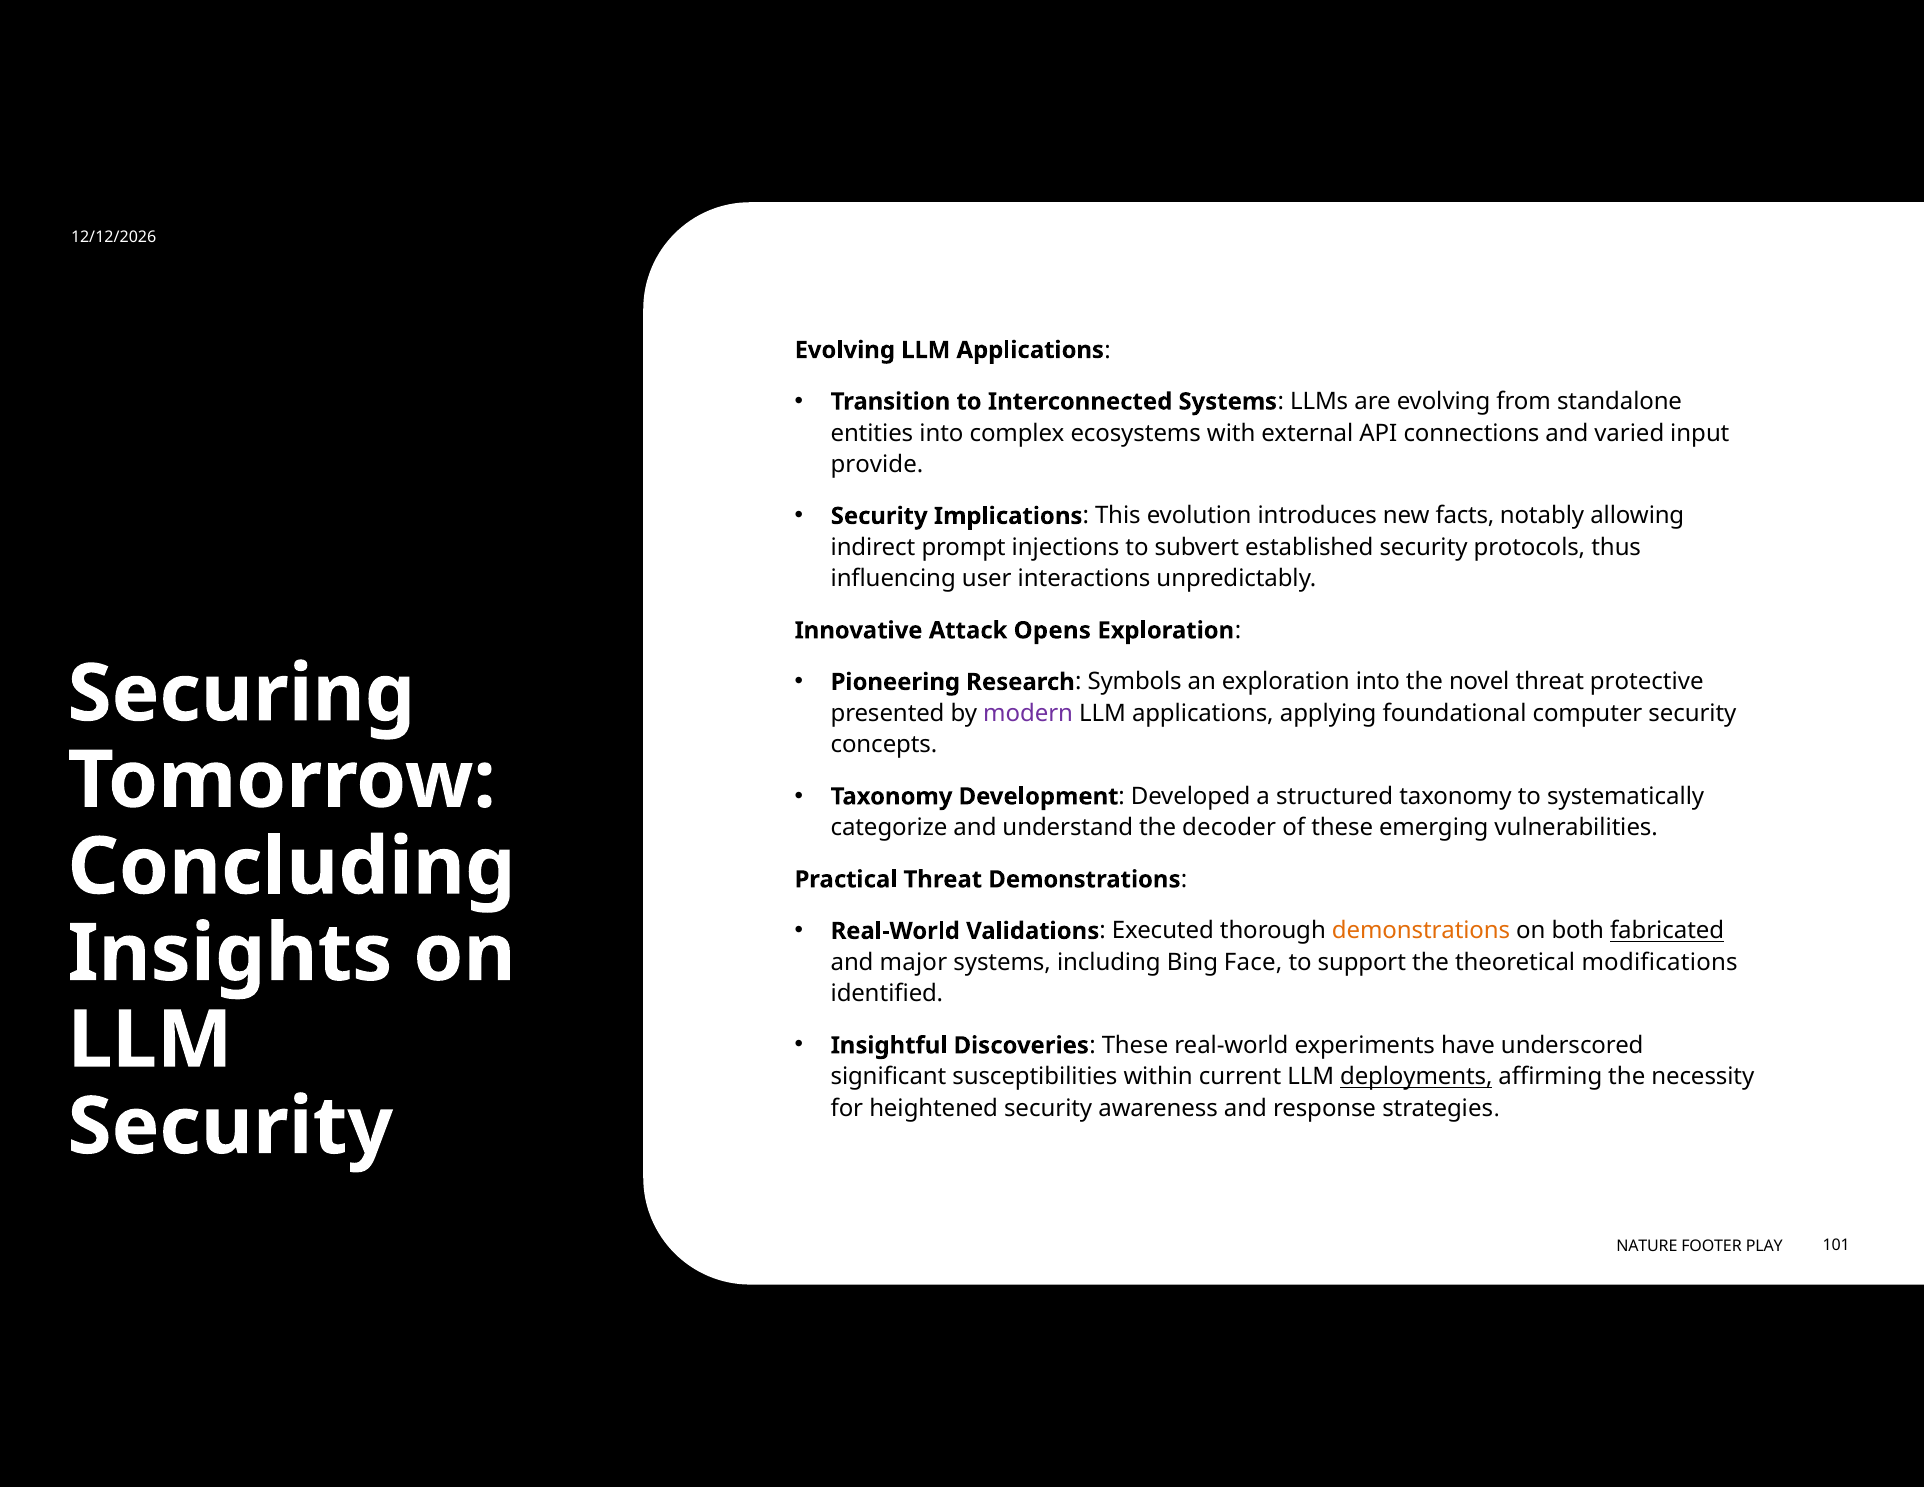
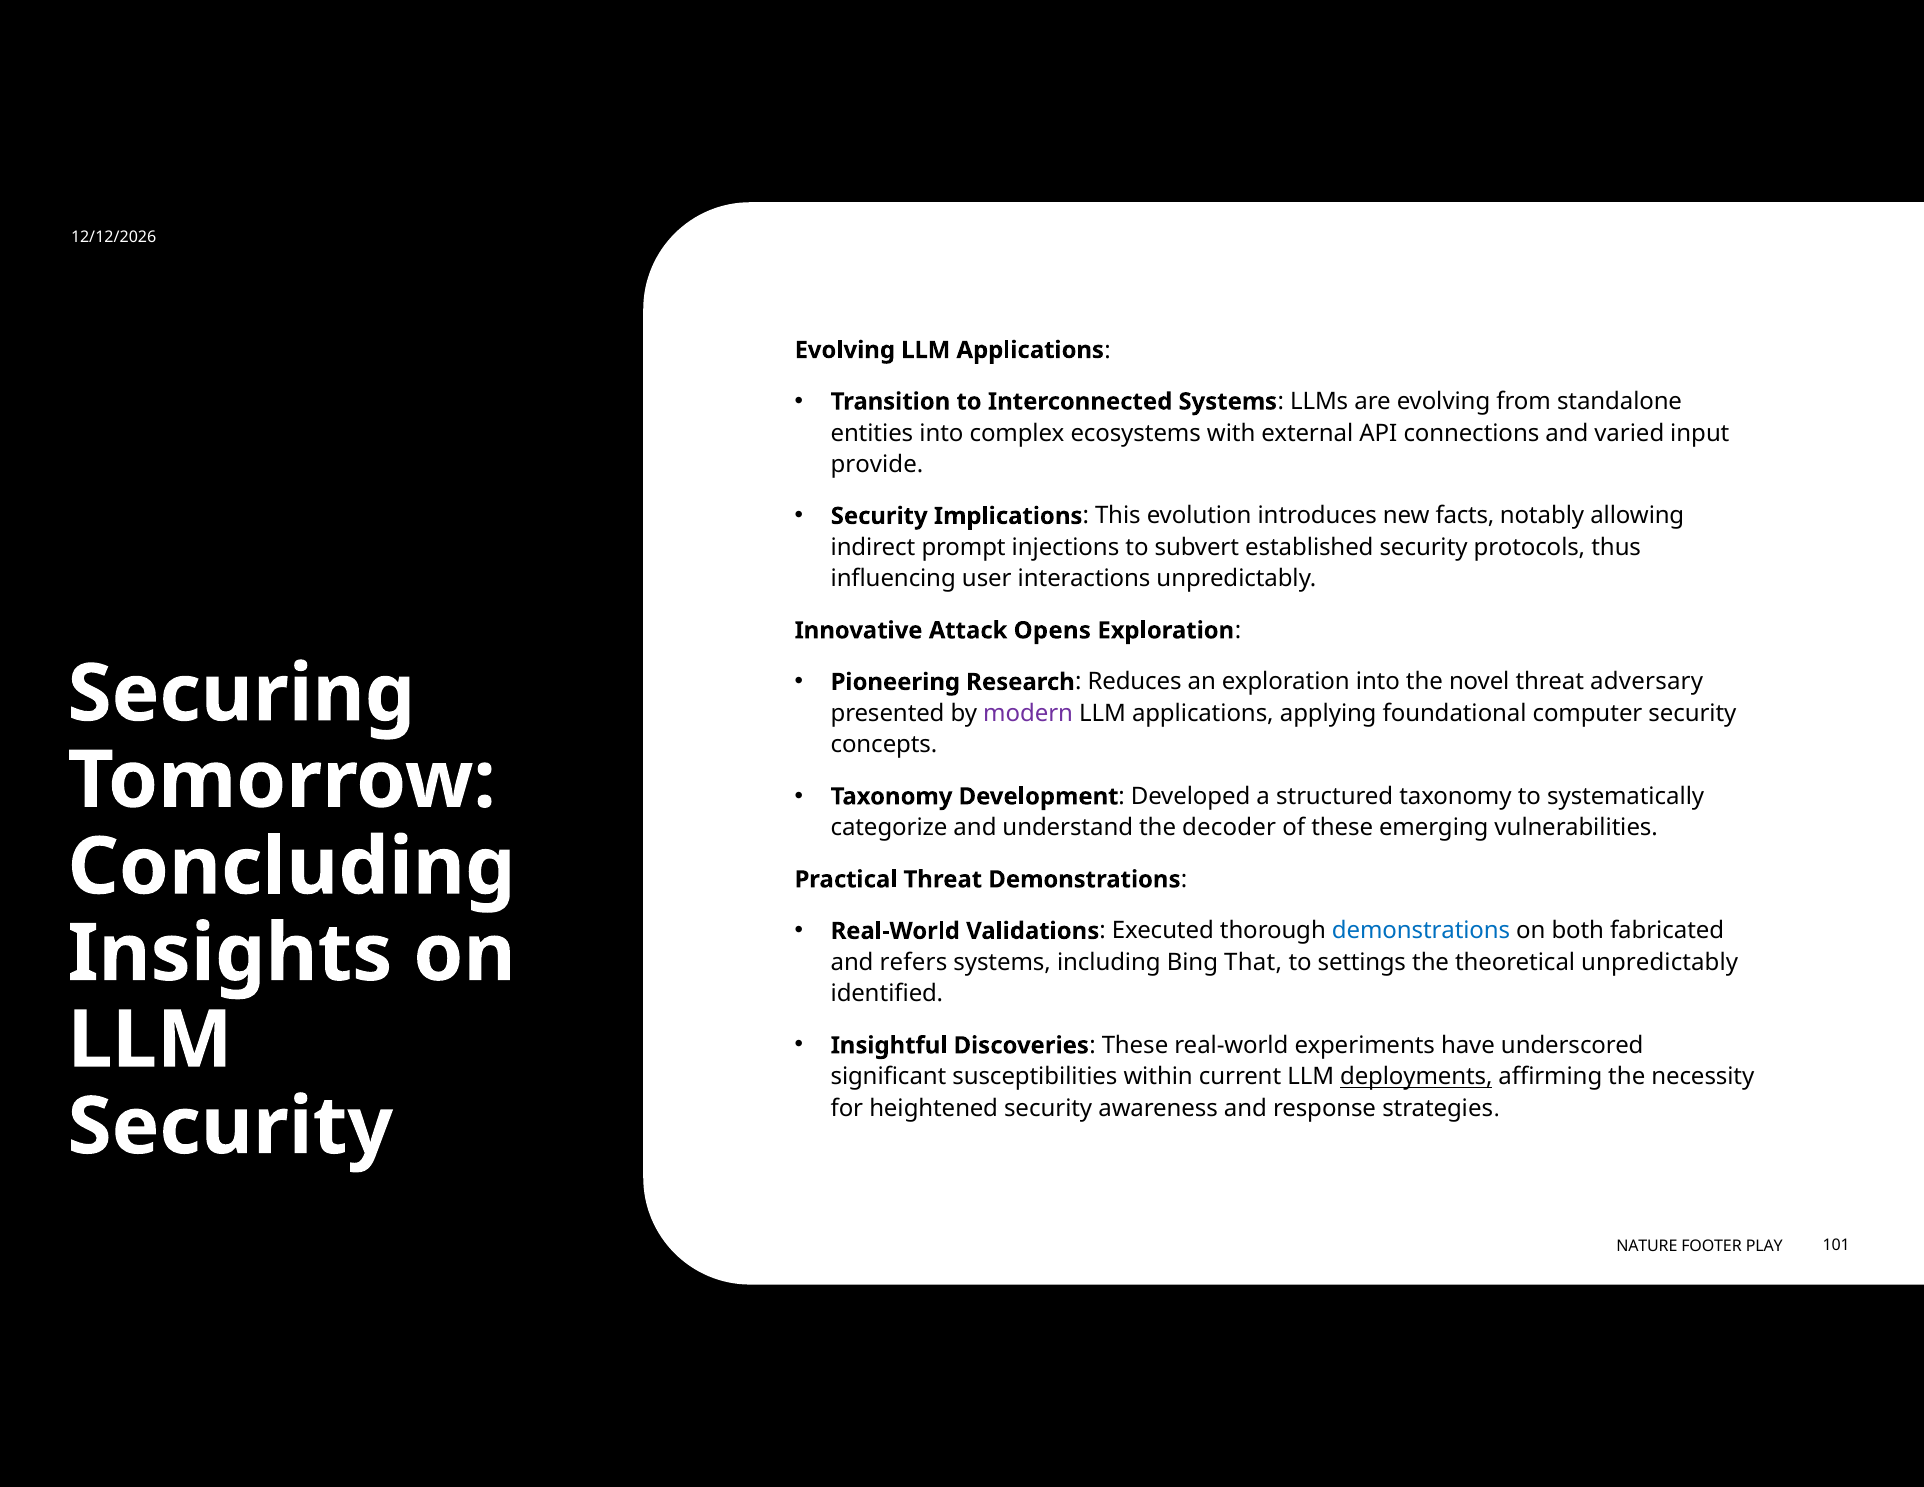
Symbols: Symbols -> Reduces (1135, 682)
protective: protective -> adversary (1647, 682)
demonstrations colour: orange -> blue (1421, 931)
fabricated underline: present -> none (1667, 931)
major: major -> refers (913, 962)
Face: Face -> That (1253, 962)
support: support -> settings (1362, 962)
theoretical modifications: modifications -> unpredictably (1660, 962)
